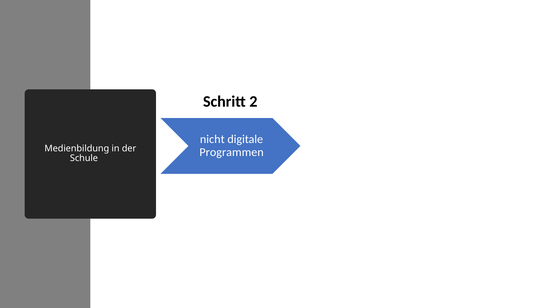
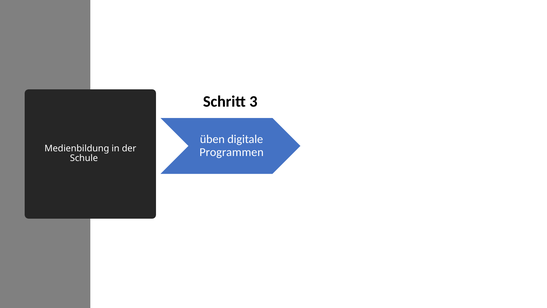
2: 2 -> 3 (253, 102)
nicht: nicht -> üben (212, 139)
